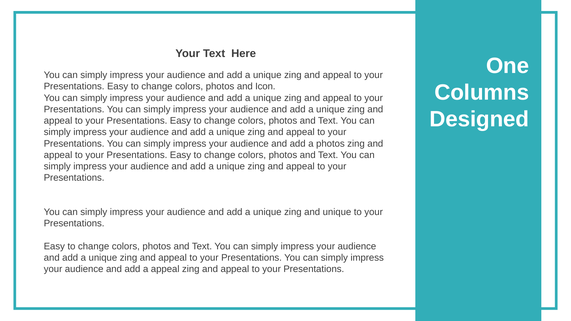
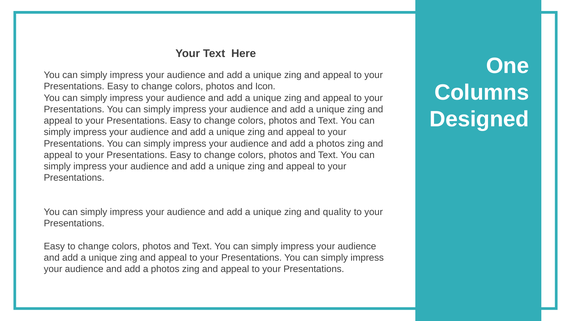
and unique: unique -> quality (337, 212)
appeal: appeal -> photos (165, 269)
